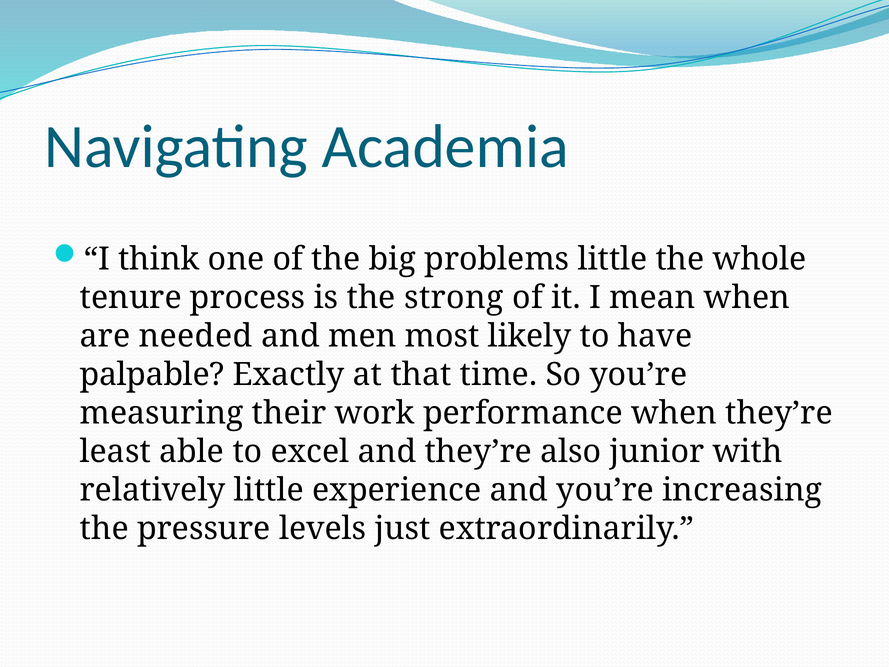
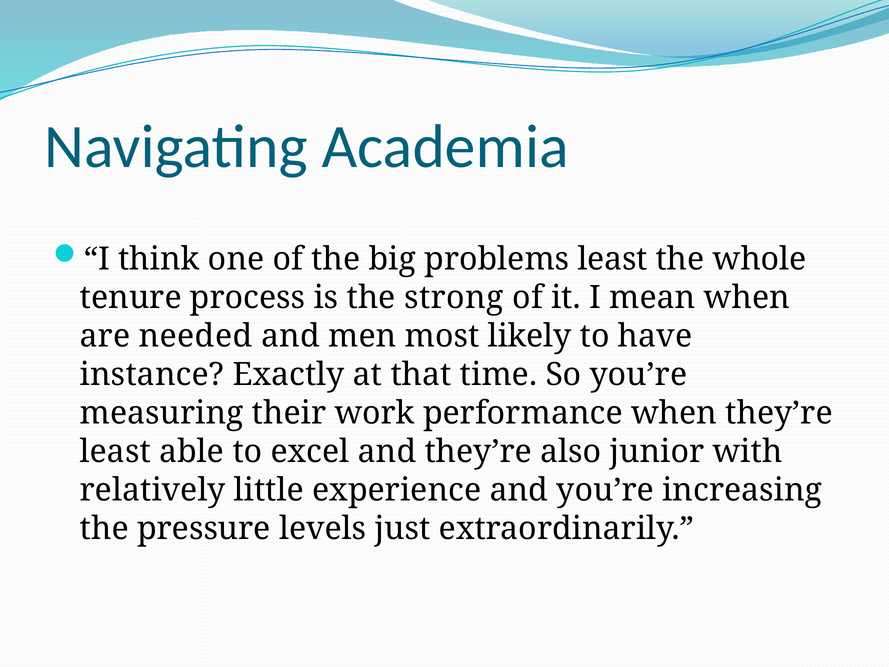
problems little: little -> least (613, 259)
palpable: palpable -> instance (152, 374)
